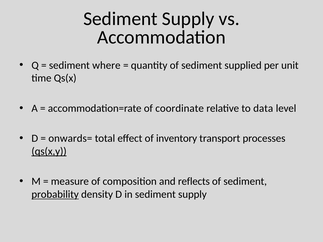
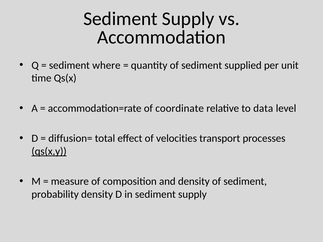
onwards=: onwards= -> diffusion= (70, 139)
inventory: inventory -> velocities (177, 139)
and reflects: reflects -> density (194, 182)
probability underline: present -> none (55, 195)
